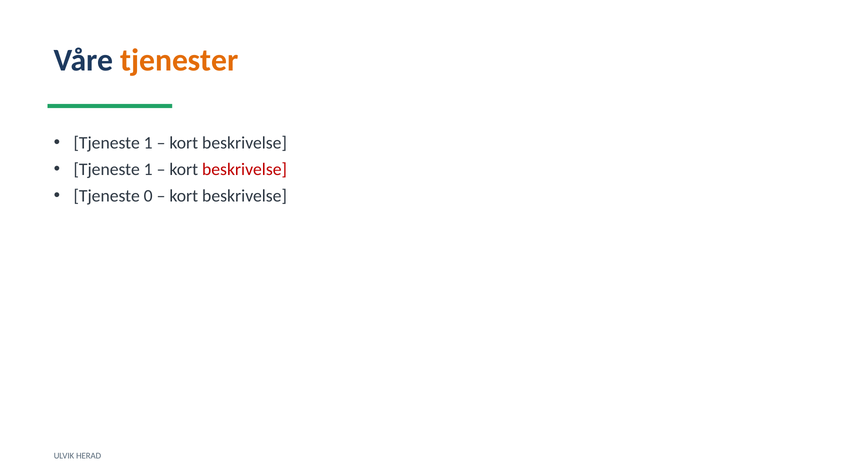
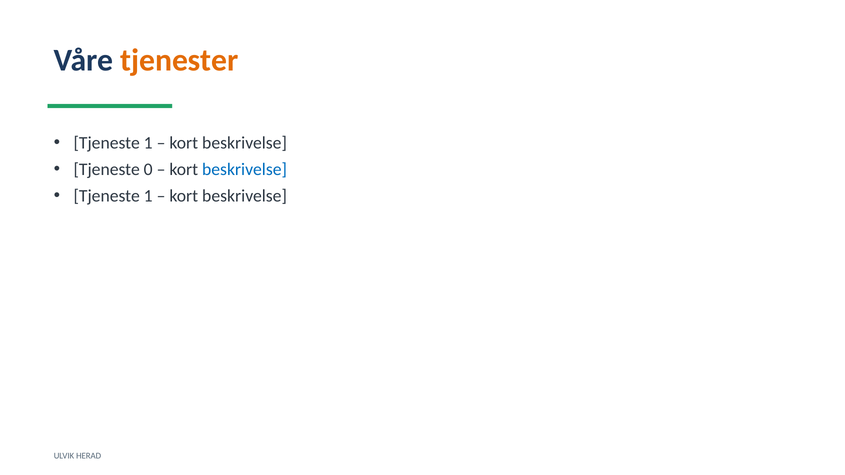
1: 1 -> 0 (148, 170)
beskrivelse colour: red -> blue (245, 170)
0: 0 -> 1 (148, 196)
